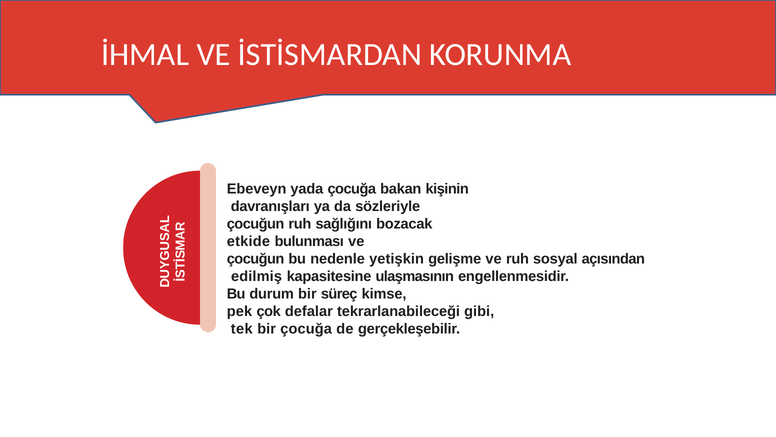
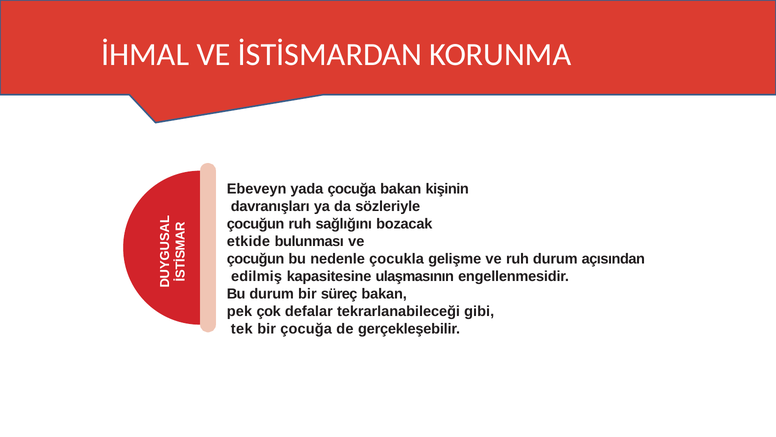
yetişkin: yetişkin -> çocukla (397, 259)
ruh sosyal: sosyal -> durum (555, 259)
süreç kimse: kimse -> bakan (384, 294)
